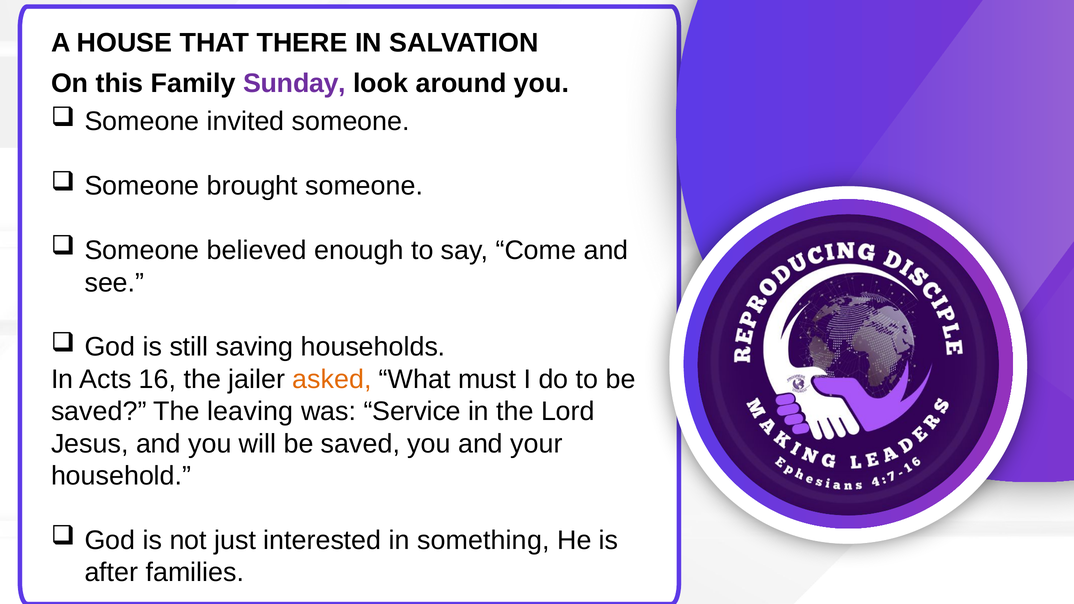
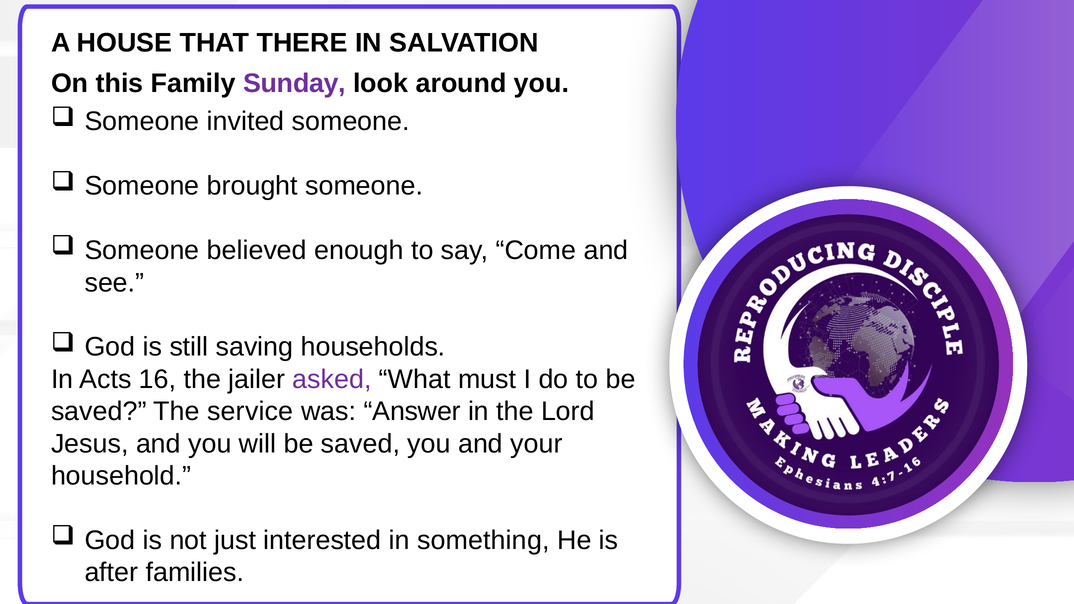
asked colour: orange -> purple (332, 379)
leaving: leaving -> service (250, 412)
Service: Service -> Answer (412, 412)
